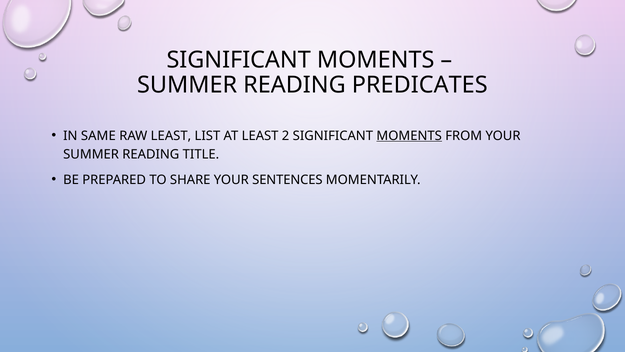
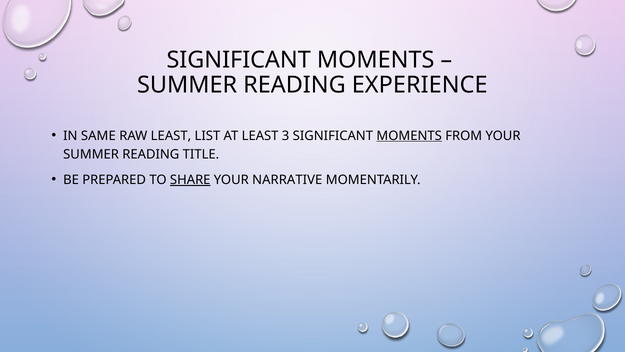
PREDICATES: PREDICATES -> EXPERIENCE (420, 85)
2: 2 -> 3 (286, 136)
SHARE underline: none -> present (190, 180)
SENTENCES: SENTENCES -> NARRATIVE (287, 180)
